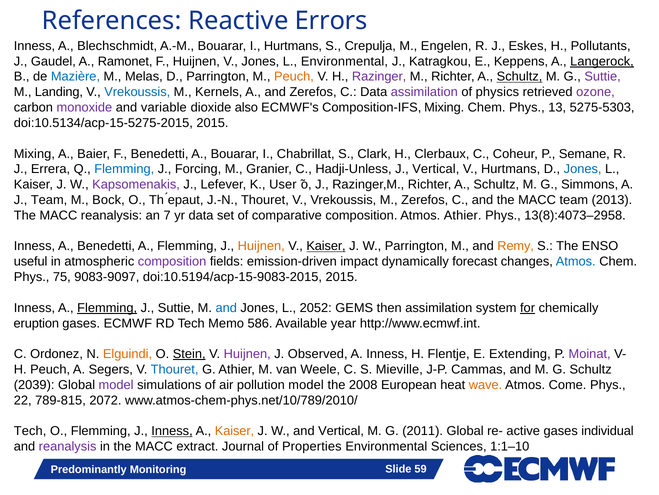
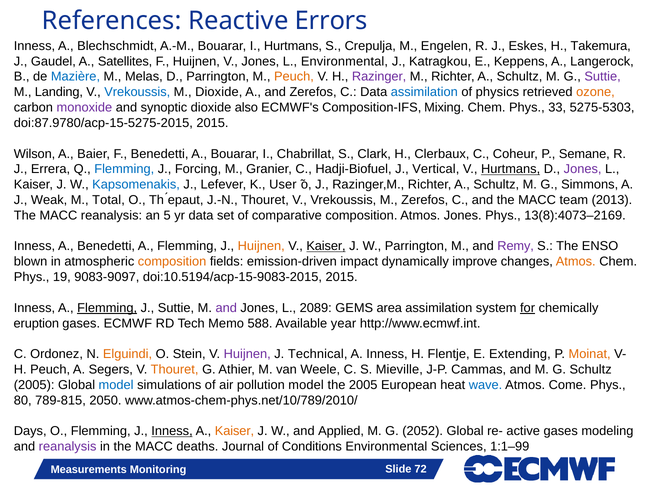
Pollutants: Pollutants -> Takemura (601, 46)
Ramonet: Ramonet -> Satellites (125, 61)
Langerock underline: present -> none (602, 61)
Schultz underline: present -> none (520, 77)
M Kernels: Kernels -> Dioxide (219, 92)
assimilation colour: purple -> blue (424, 92)
ozone colour: purple -> orange (595, 92)
variable: variable -> synoptic (164, 107)
13: 13 -> 33 (557, 107)
doi:10.5134/acp-15-5275-2015: doi:10.5134/acp-15-5275-2015 -> doi:87.9780/acp-15-5275-2015 (103, 123)
Mixing: Mixing -> Wilson (35, 154)
Hadji-Unless: Hadji-Unless -> Hadji-Biofuel (353, 169)
Hurtmans underline: none -> present (511, 169)
Jones colour: blue -> purple (583, 169)
Kapsomenakis colour: purple -> blue (136, 184)
J Team: Team -> Weak (49, 200)
Bock: Bock -> Total (109, 200)
7: 7 -> 5 (167, 215)
Atmos Athier: Athier -> Jones (463, 215)
13(8):4073–2958: 13(8):4073–2958 -> 13(8):4073–2169 (575, 215)
Remy colour: orange -> purple (516, 246)
useful: useful -> blown (31, 261)
composition colour: purple -> orange (172, 261)
forecast: forecast -> improve (475, 261)
Atmos colour: blue -> orange (576, 261)
75: 75 -> 19 (62, 277)
and colour: blue -> purple (226, 307)
2052: 2052 -> 2089 (316, 307)
then: then -> area (389, 307)
586: 586 -> 588 (260, 323)
Stein underline: present -> none (189, 354)
Observed: Observed -> Technical (318, 354)
Moinat colour: purple -> orange (590, 354)
Thouret colour: blue -> orange (175, 369)
2039: 2039 -> 2005 (34, 384)
model colour: purple -> blue (116, 384)
the 2008: 2008 -> 2005 (363, 384)
wave colour: orange -> blue (486, 384)
22: 22 -> 80 (23, 400)
2072: 2072 -> 2050 (105, 400)
Tech: Tech -> Days (30, 431)
and Vertical: Vertical -> Applied (341, 431)
2011: 2011 -> 2052 (423, 431)
individual: individual -> modeling (607, 431)
extract: extract -> deaths (197, 446)
Properties: Properties -> Conditions (312, 446)
1:1–10: 1:1–10 -> 1:1–99 (510, 446)
Predominantly: Predominantly -> Measurements (89, 469)
59: 59 -> 72 (421, 469)
